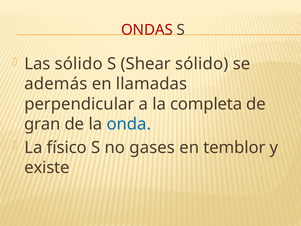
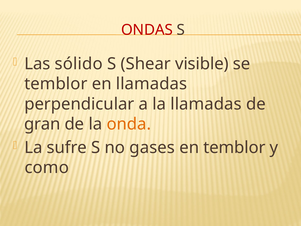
Shear sólido: sólido -> visible (202, 64)
además: además -> temblor (56, 84)
la completa: completa -> llamadas (206, 104)
onda colour: blue -> orange (129, 124)
físico: físico -> sufre (67, 147)
existe: existe -> como (47, 167)
